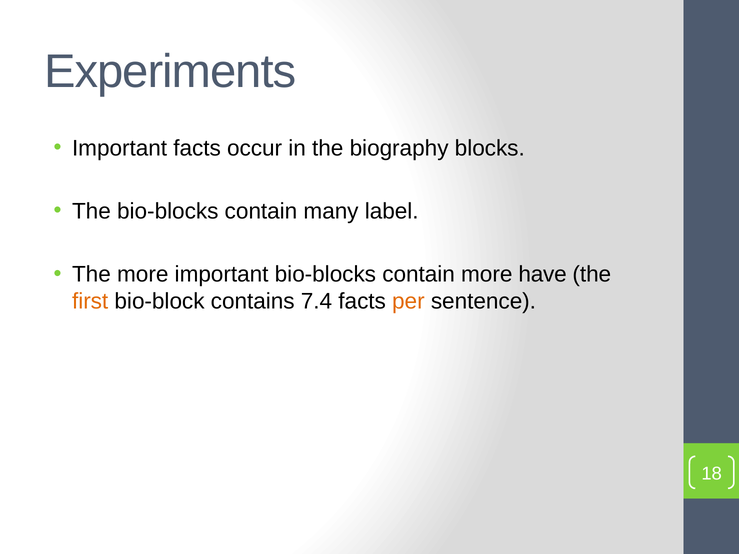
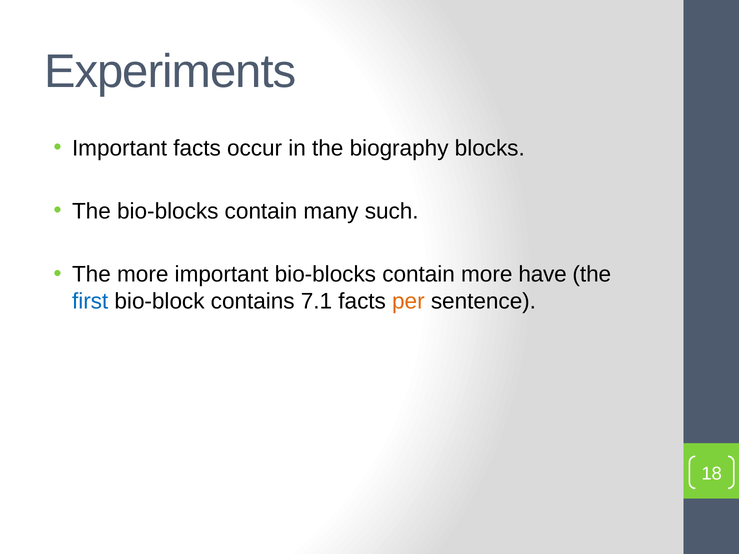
label: label -> such (392, 211)
first colour: orange -> blue (90, 302)
7.4: 7.4 -> 7.1 (316, 302)
